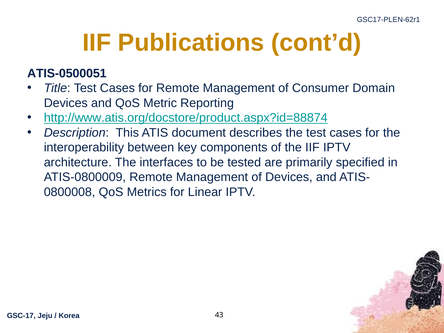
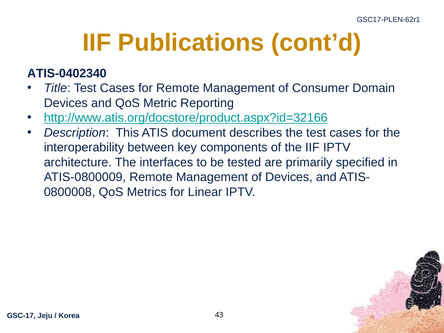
ATIS-0500051: ATIS-0500051 -> ATIS-0402340 (67, 73)
http://www.atis.org/docstore/product.aspx?id=88874: http://www.atis.org/docstore/product.aspx?id=88874 -> http://www.atis.org/docstore/product.aspx?id=32166 (186, 118)
